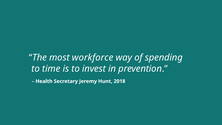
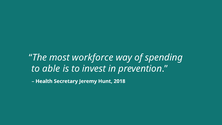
time: time -> able (51, 69)
